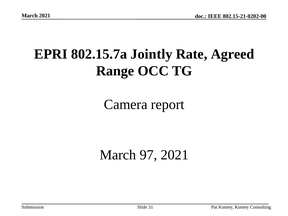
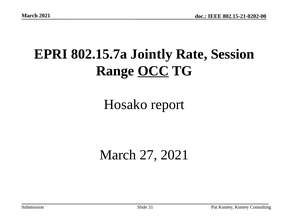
Agreed: Agreed -> Session (233, 54)
OCC underline: none -> present (153, 71)
Camera: Camera -> Hosako (126, 104)
97: 97 -> 27 (148, 155)
